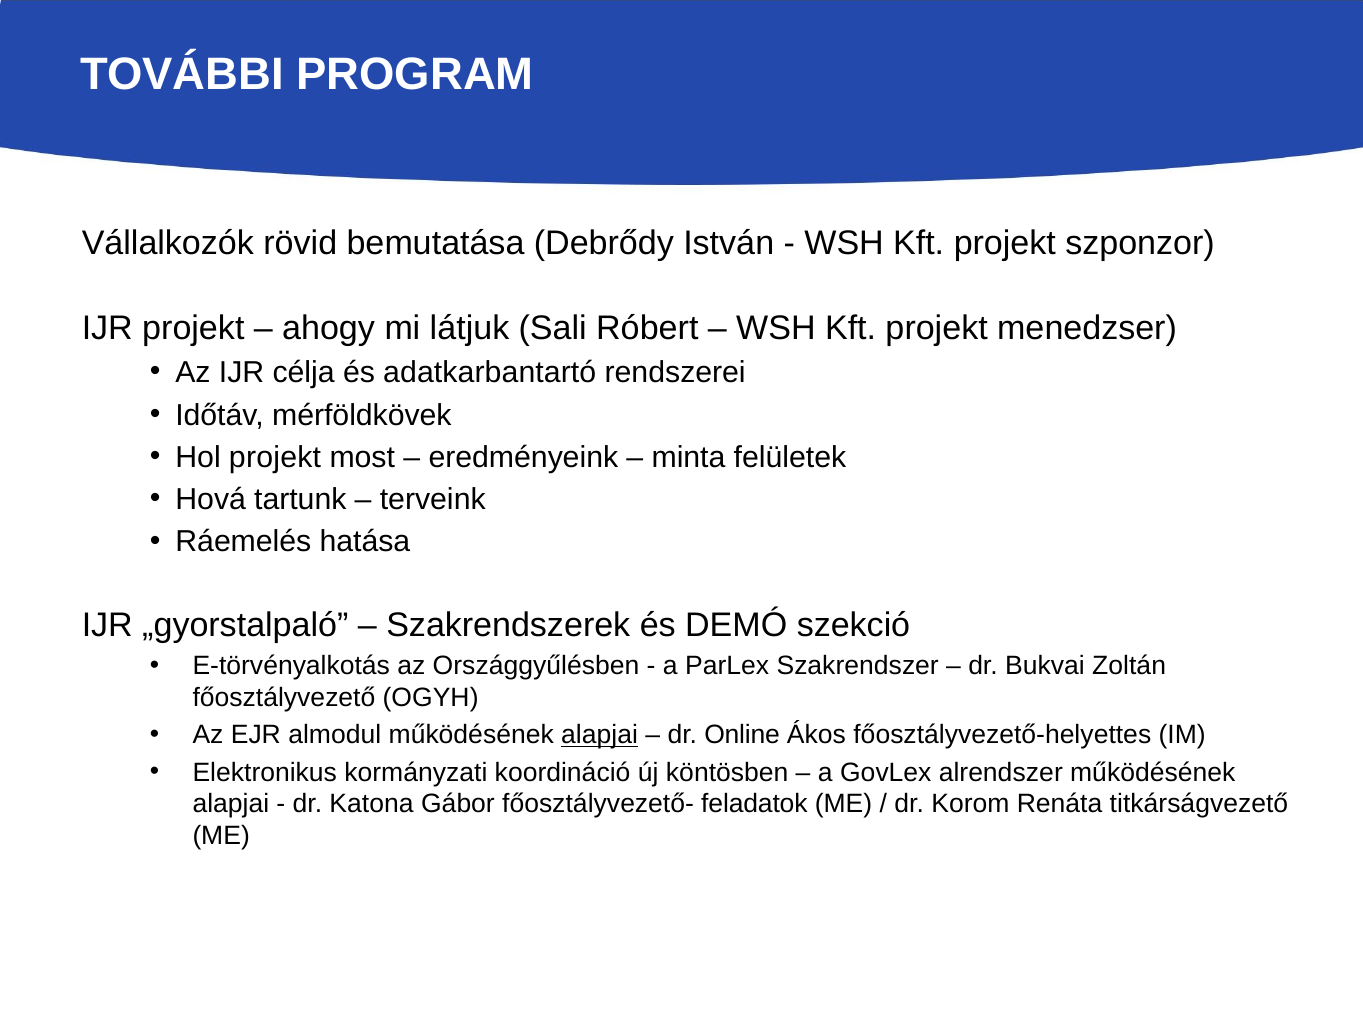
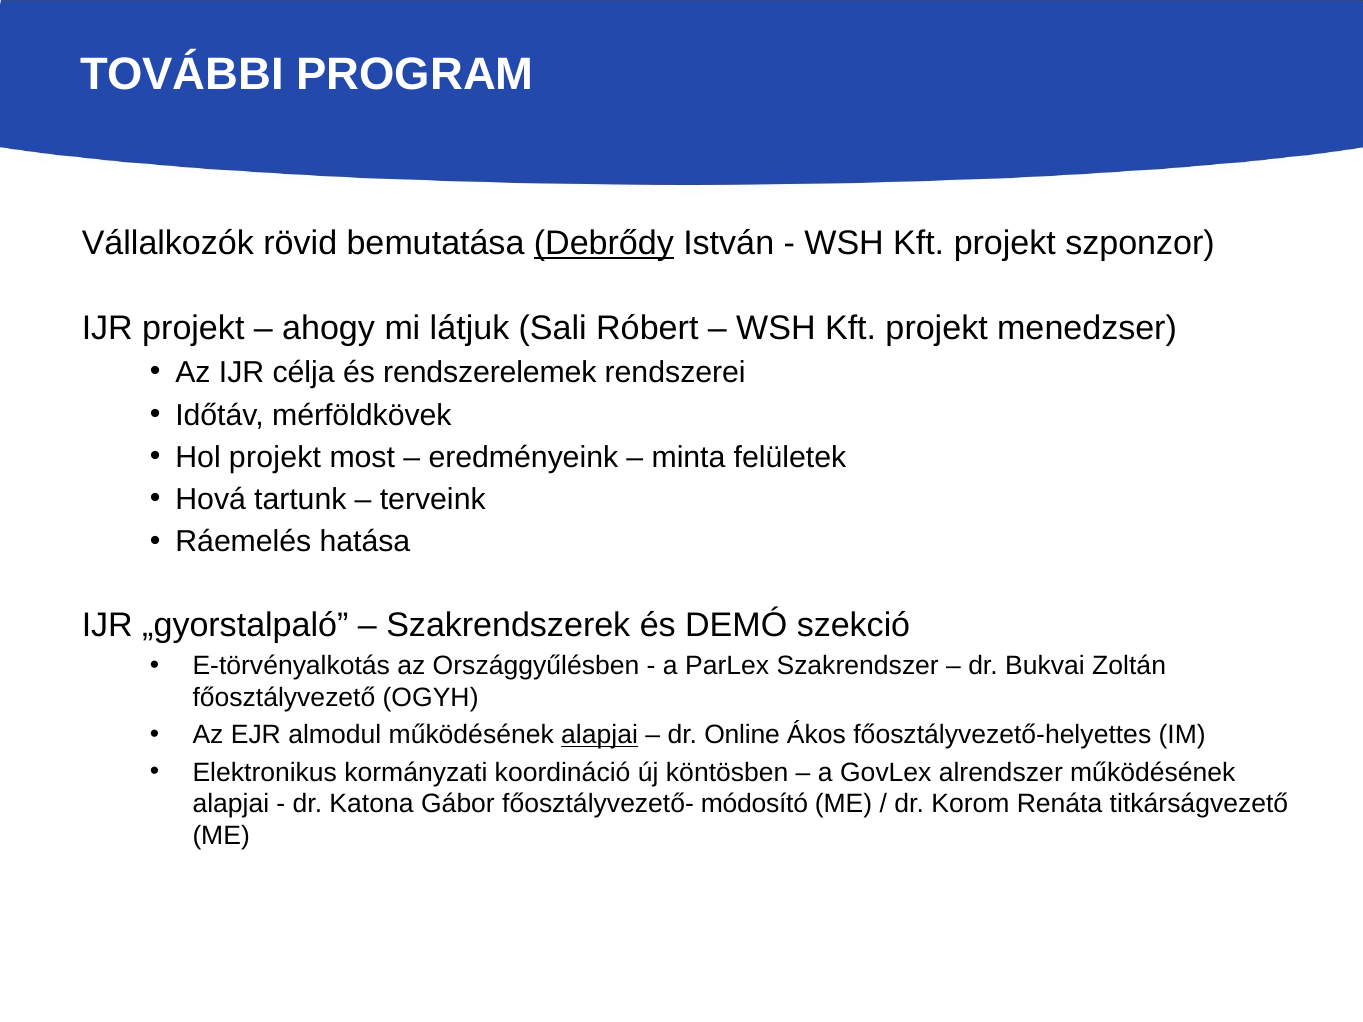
Debrődy underline: none -> present (604, 244)
adatkarbantartó: adatkarbantartó -> rendszerelemek (490, 373)
feladatok: feladatok -> módosító (754, 804)
